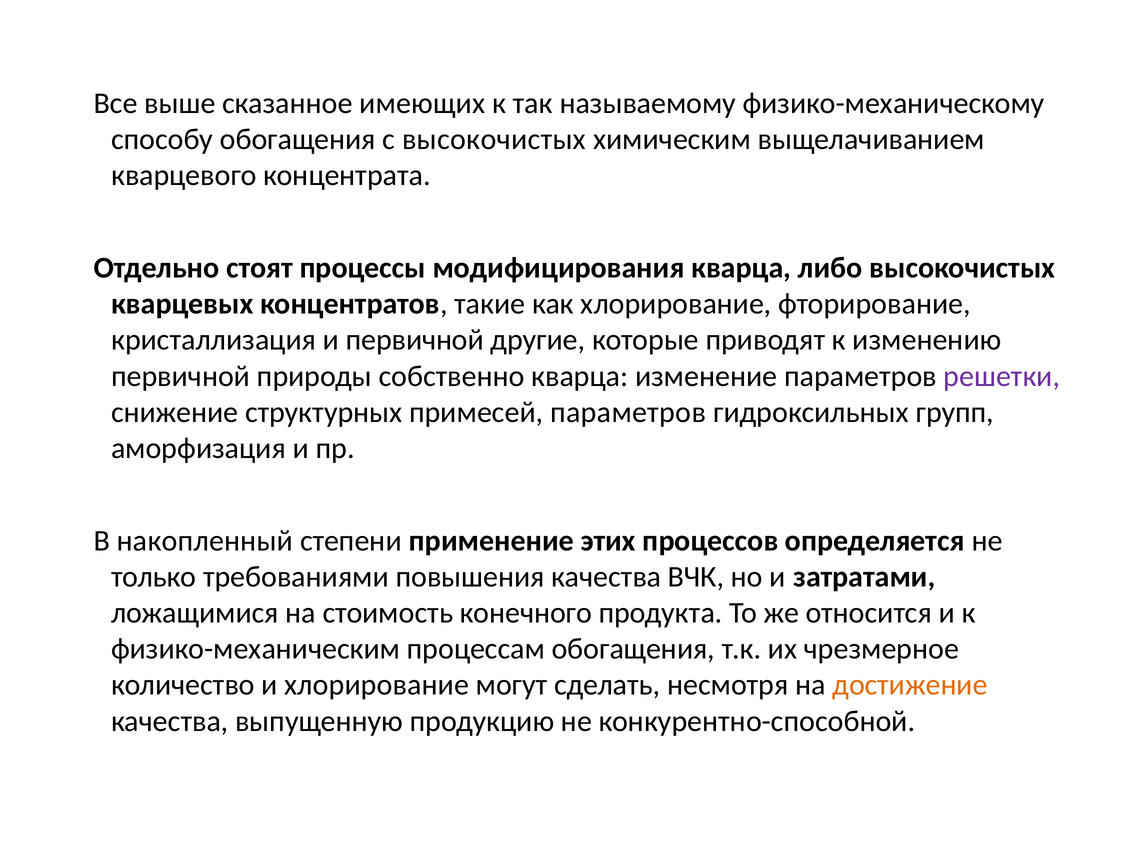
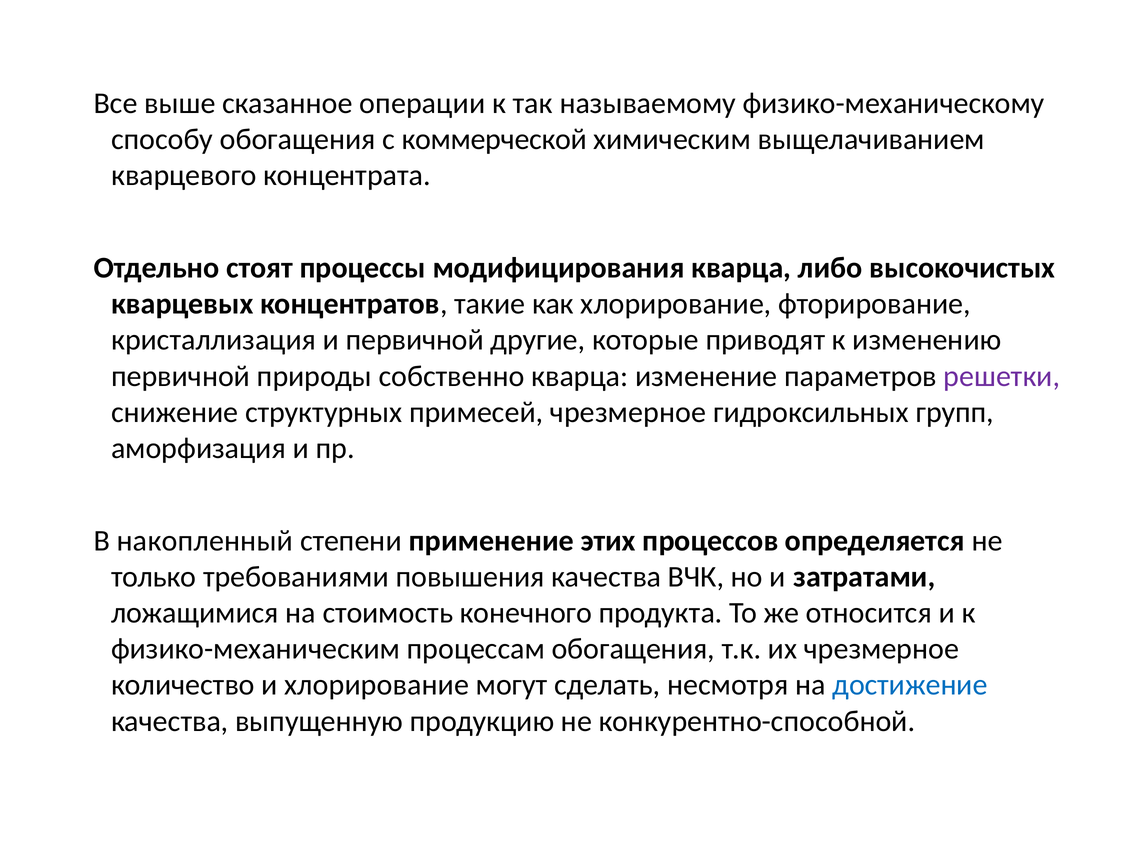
имеющих: имеющих -> операции (422, 103)
с высокочистых: высокочистых -> коммерческой (494, 139)
примесей параметров: параметров -> чрезмерное (628, 412)
достижение colour: orange -> blue (910, 685)
